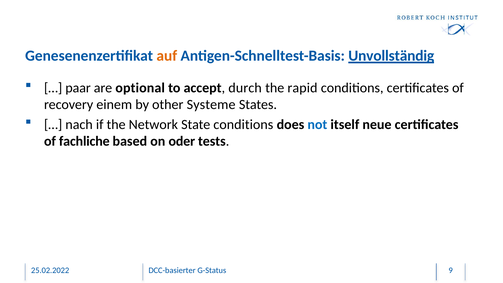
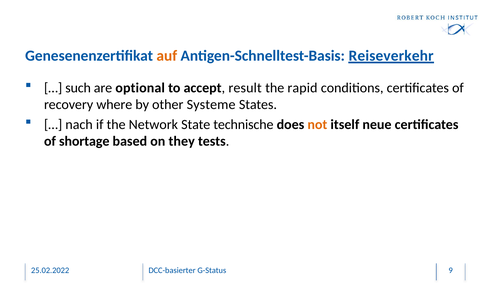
Unvollständig: Unvollständig -> Reiseverkehr (391, 56)
paar: paar -> such (78, 88)
durch: durch -> result (245, 88)
einem: einem -> where (114, 105)
State conditions: conditions -> technische (243, 124)
not colour: blue -> orange (317, 124)
fachliche: fachliche -> shortage (84, 141)
oder: oder -> they (182, 141)
